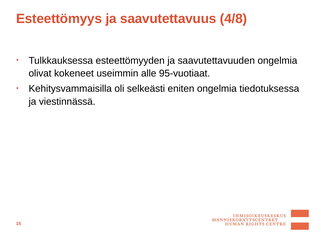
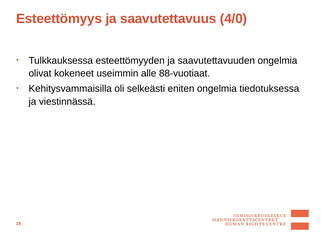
4/8: 4/8 -> 4/0 (234, 19)
95-vuotiaat: 95-vuotiaat -> 88-vuotiaat (185, 73)
